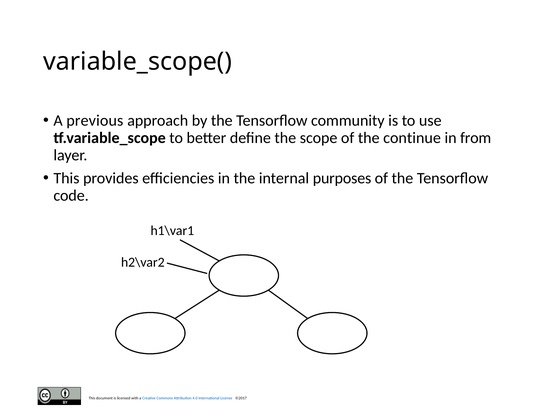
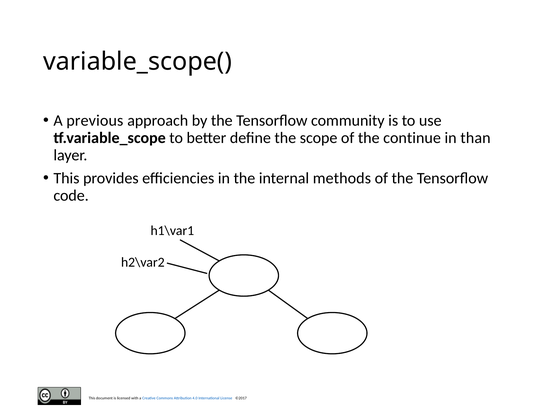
from: from -> than (476, 138)
purposes: purposes -> methods (342, 178)
